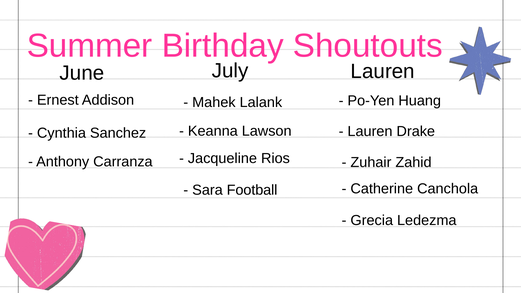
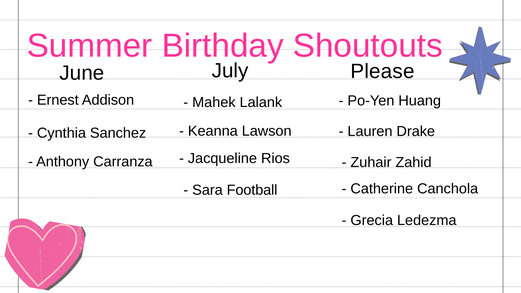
July Lauren: Lauren -> Please (383, 71)
